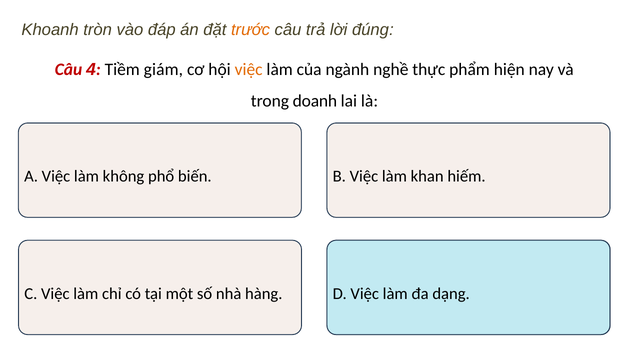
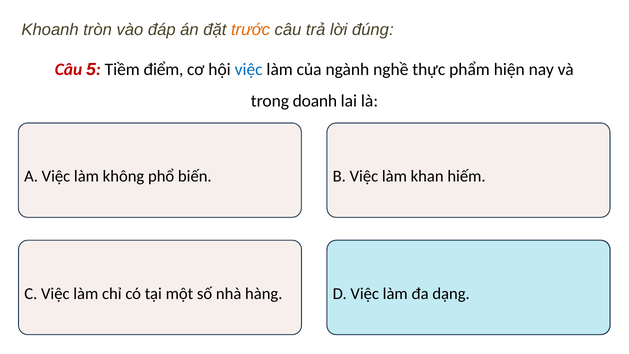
4: 4 -> 5 (91, 70)
giám: giám -> điểm (164, 70)
việc colour: orange -> blue (249, 70)
